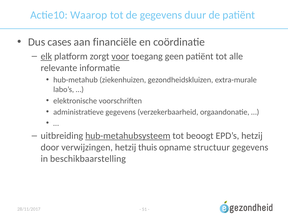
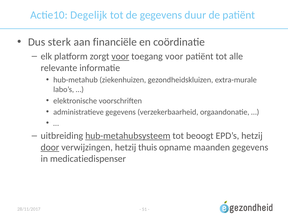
Waarop: Waarop -> Degelijk (89, 15)
cases: cases -> sterk (59, 42)
elk underline: present -> none (46, 56)
toegang geen: geen -> voor (174, 56)
door underline: none -> present (50, 147)
structuur: structuur -> maanden (212, 147)
beschikbaarstelling: beschikbaarstelling -> medicatiedispenser (88, 159)
